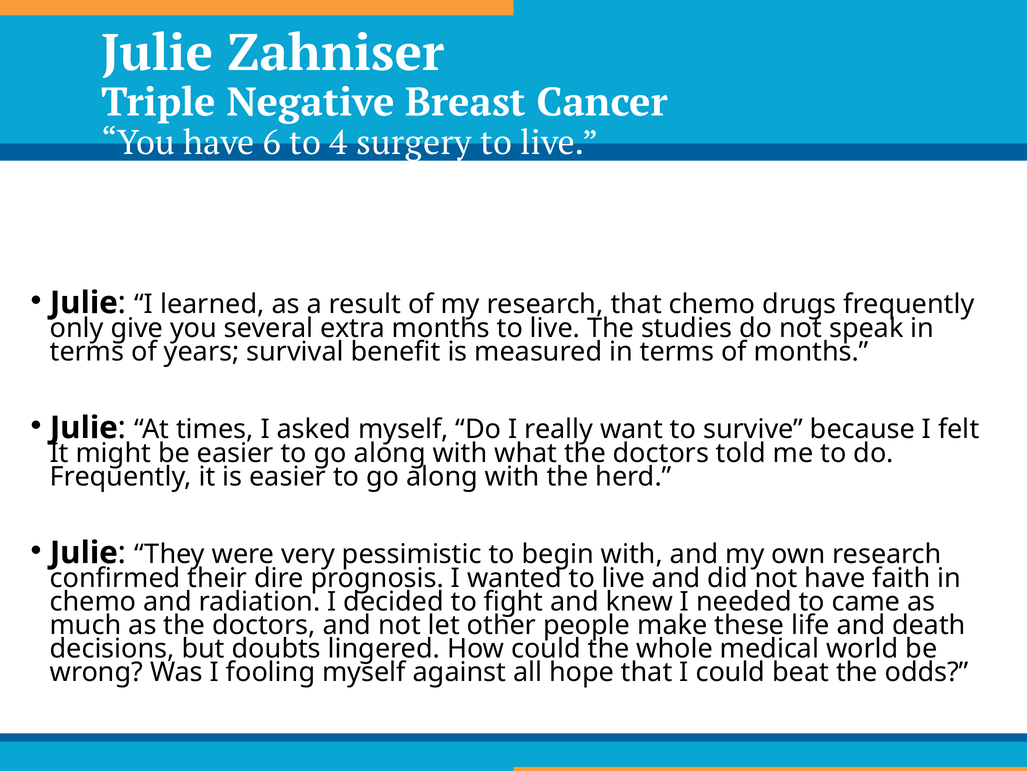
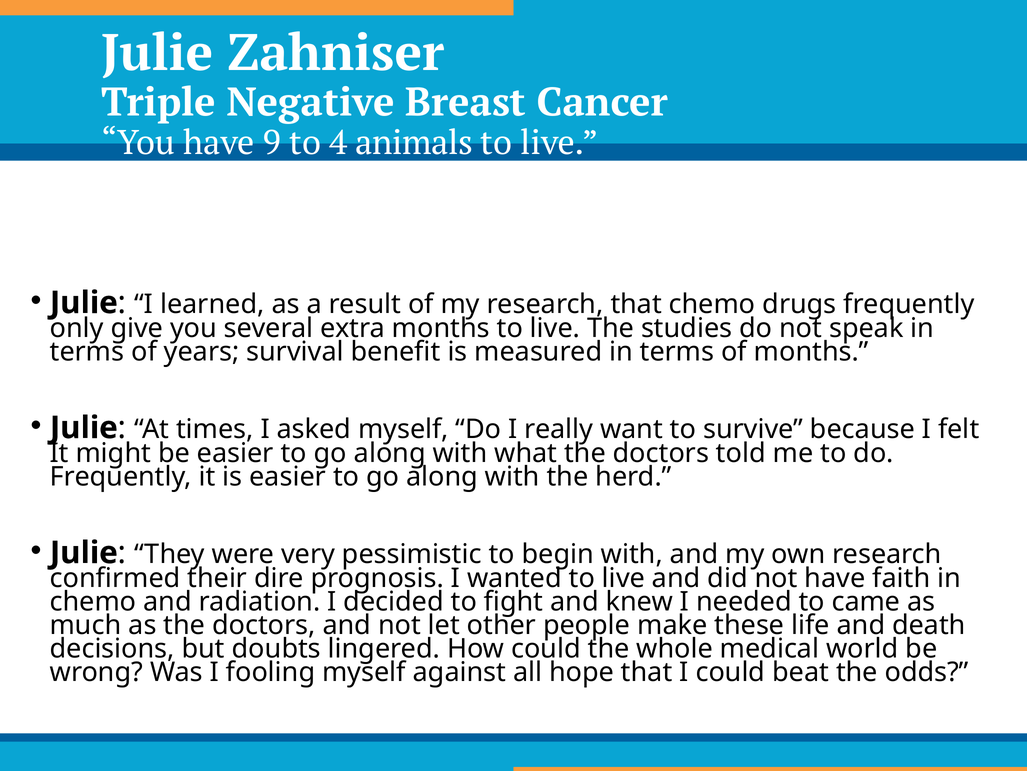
6: 6 -> 9 (272, 143)
surgery: surgery -> animals (414, 143)
